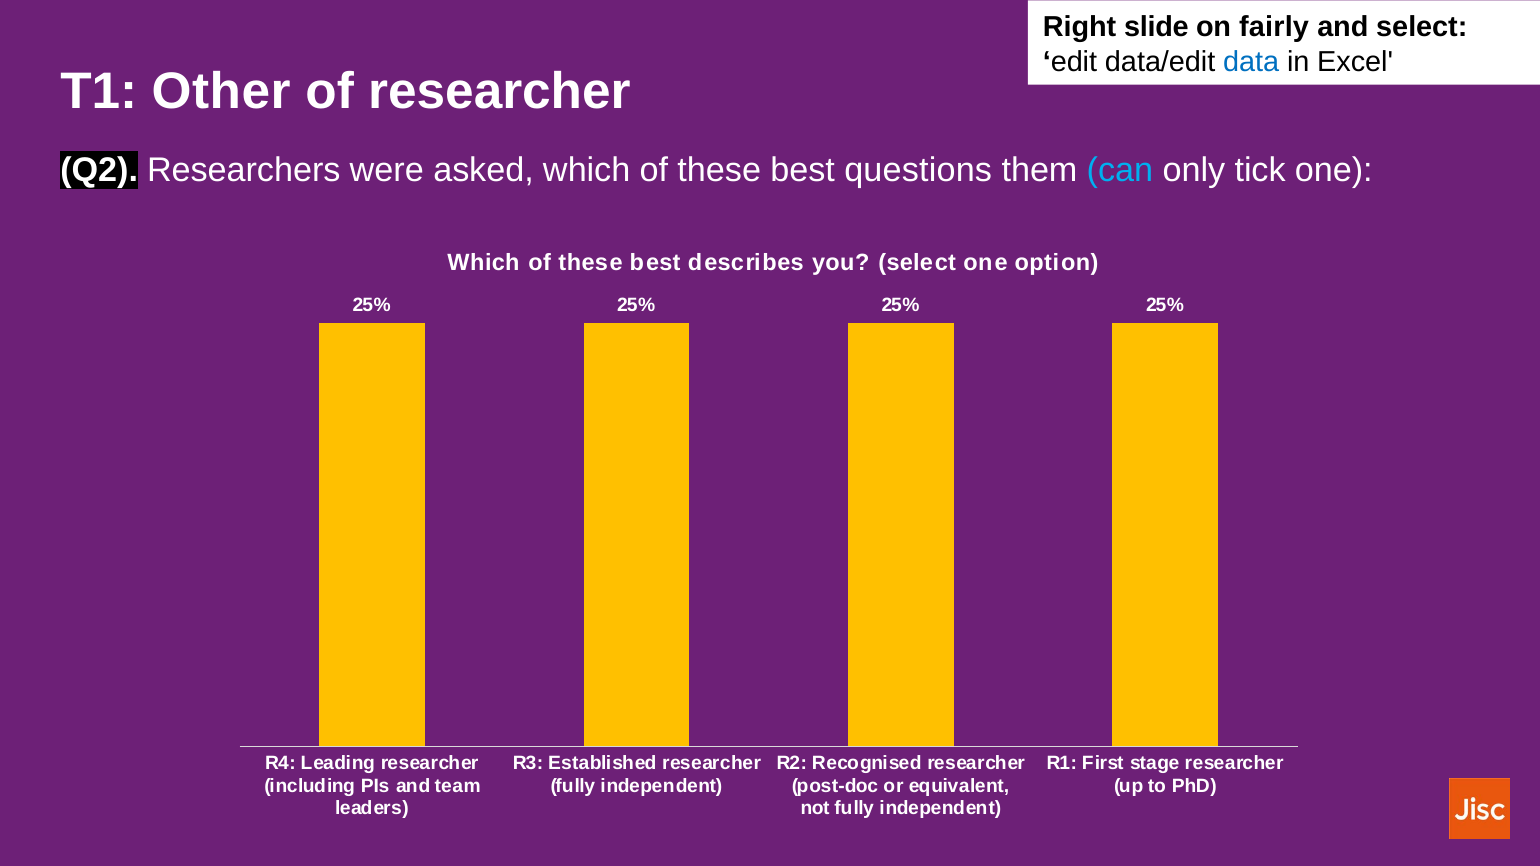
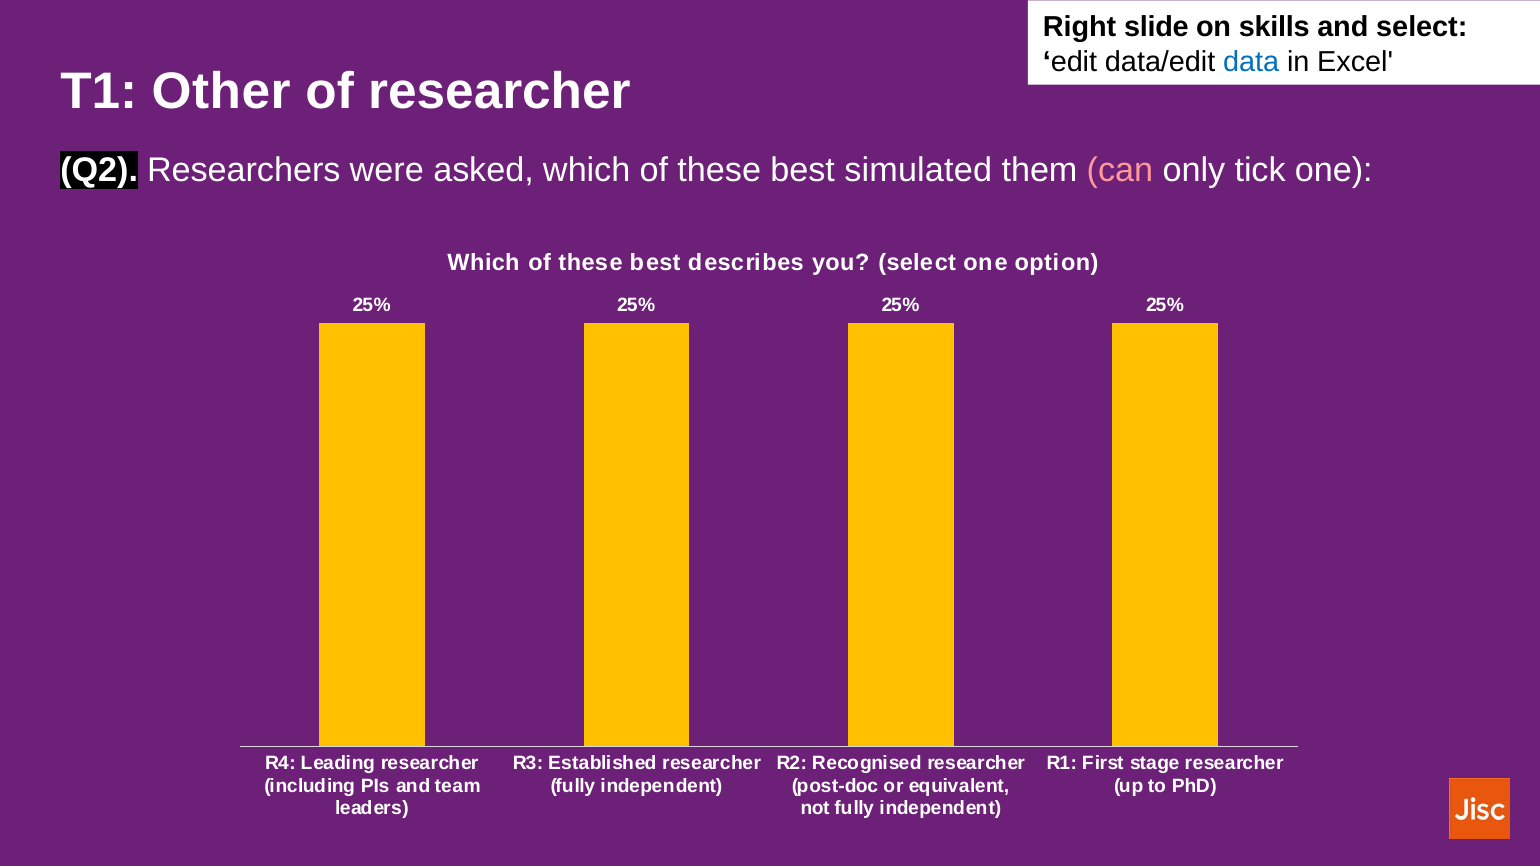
fairly: fairly -> skills (1274, 27)
questions: questions -> simulated (918, 171)
can colour: light blue -> pink (1120, 171)
